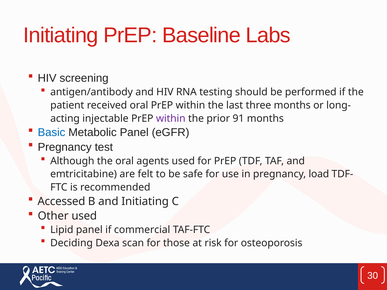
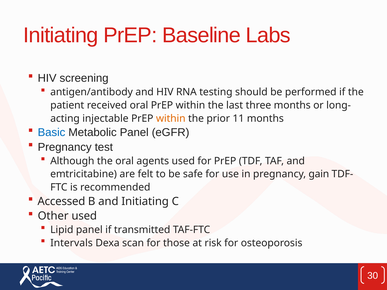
within colour: purple -> orange (171, 119)
91: 91 -> 11 (238, 119)
load: load -> gain (319, 174)
commercial: commercial -> transmitted (142, 230)
Deciding: Deciding -> Intervals (72, 243)
